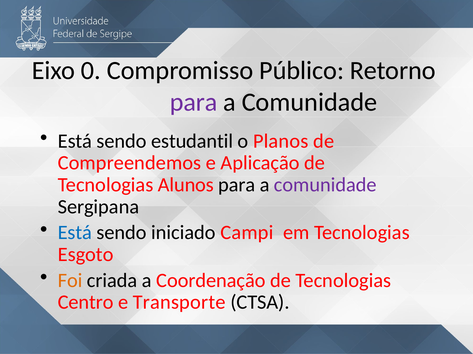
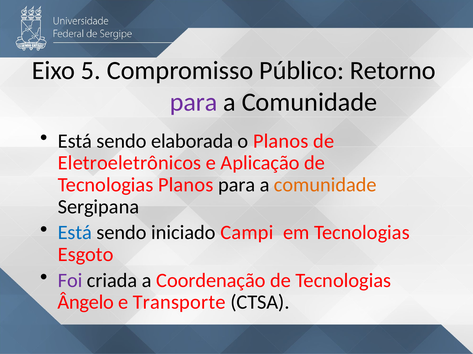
0: 0 -> 5 (91, 71)
estudantil: estudantil -> elaborada (192, 141)
Compreendemos: Compreendemos -> Eletroeletrônicos (130, 163)
Tecnologias Alunos: Alunos -> Planos (186, 185)
comunidade colour: purple -> orange (325, 185)
Foi colour: orange -> purple (70, 281)
Centro: Centro -> Ângelo (86, 303)
